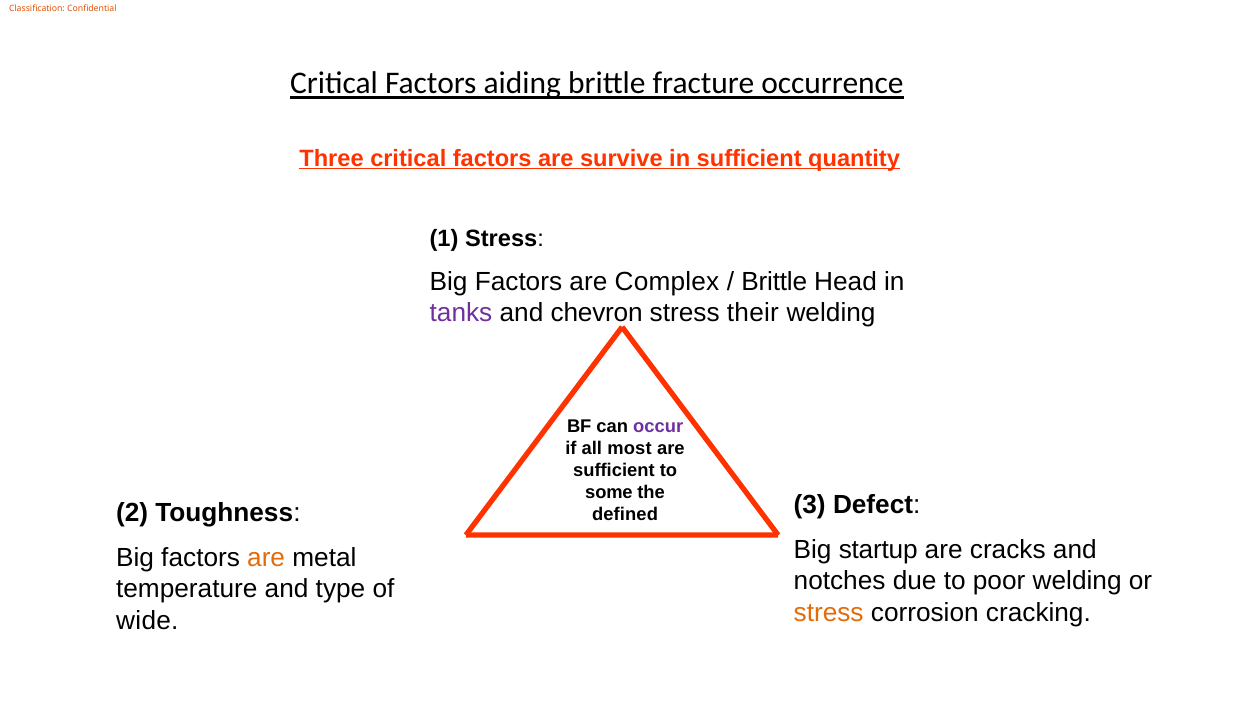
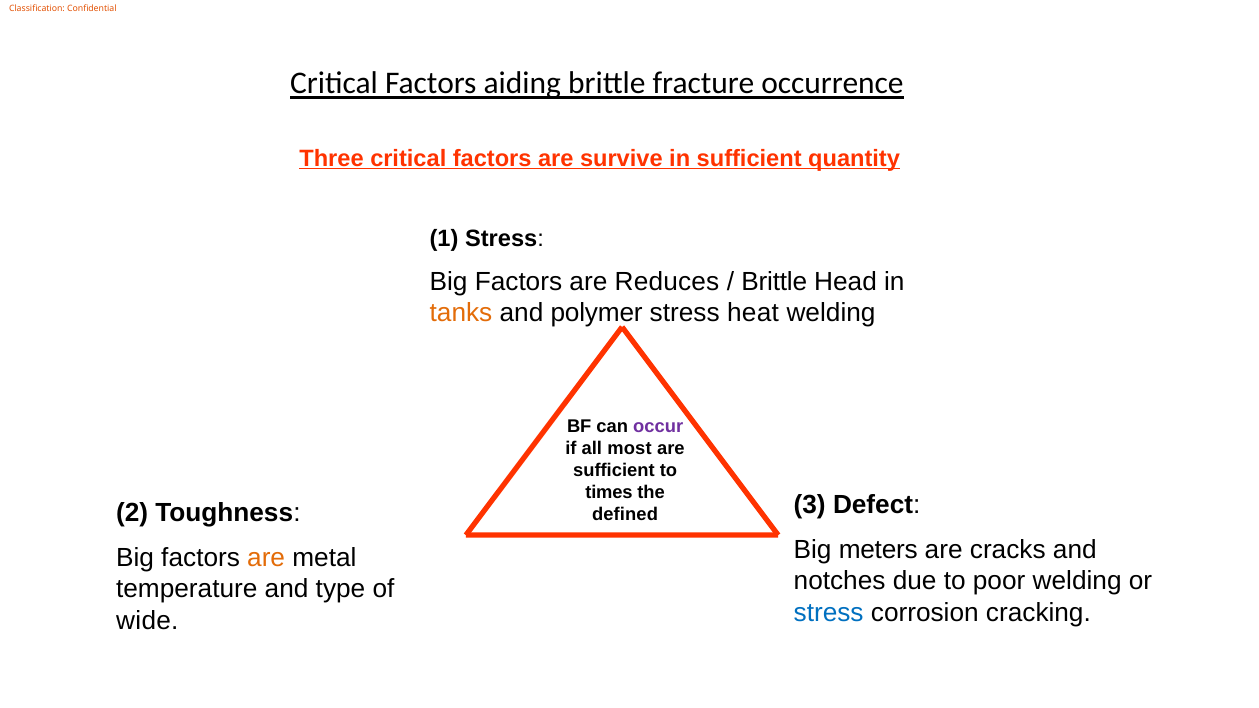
Complex: Complex -> Reduces (667, 282)
tanks colour: purple -> orange (461, 313)
chevron: chevron -> polymer (597, 313)
their: their -> heat (753, 313)
some: some -> times (609, 492)
startup: startup -> meters (878, 550)
stress colour: orange -> blue (829, 613)
